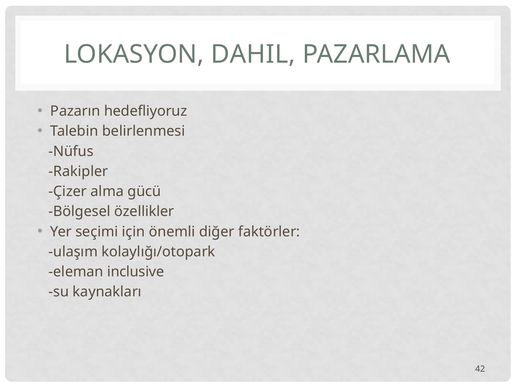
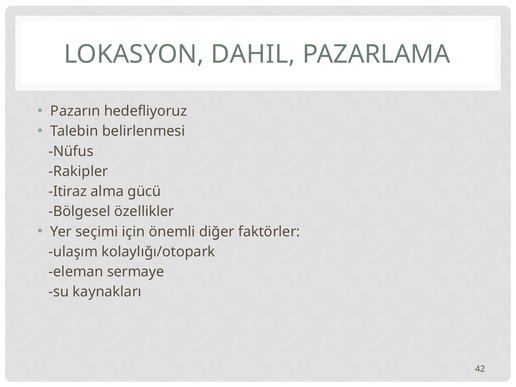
Çizer: Çizer -> Itiraz (68, 191)
inclusive: inclusive -> sermaye (136, 272)
